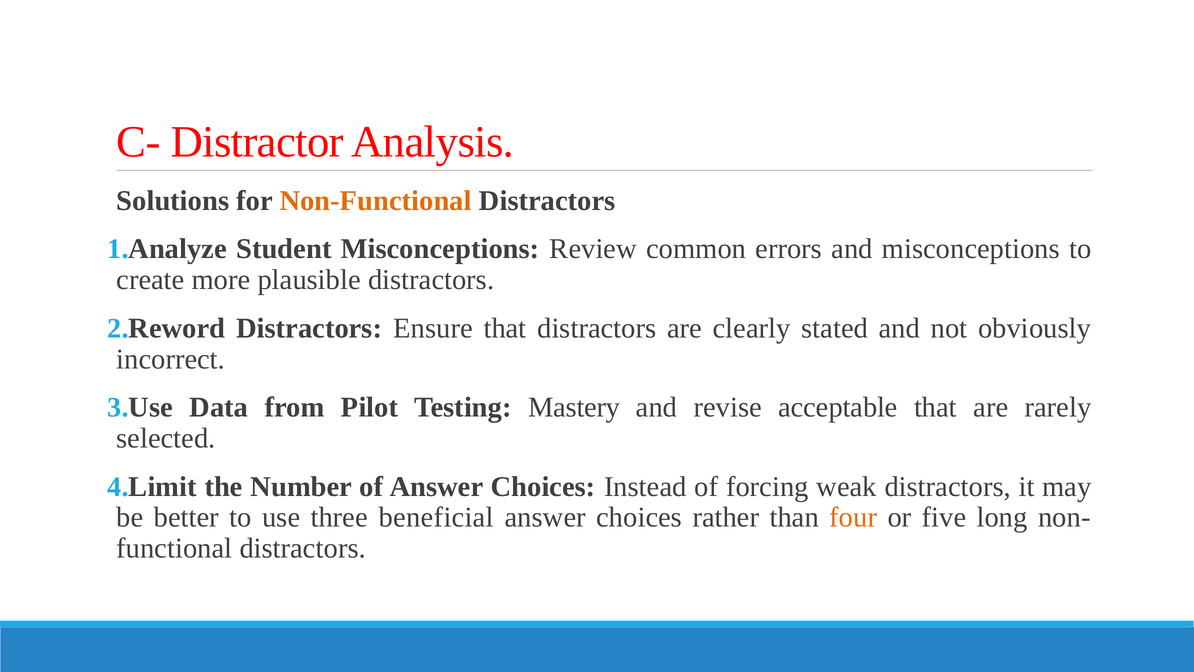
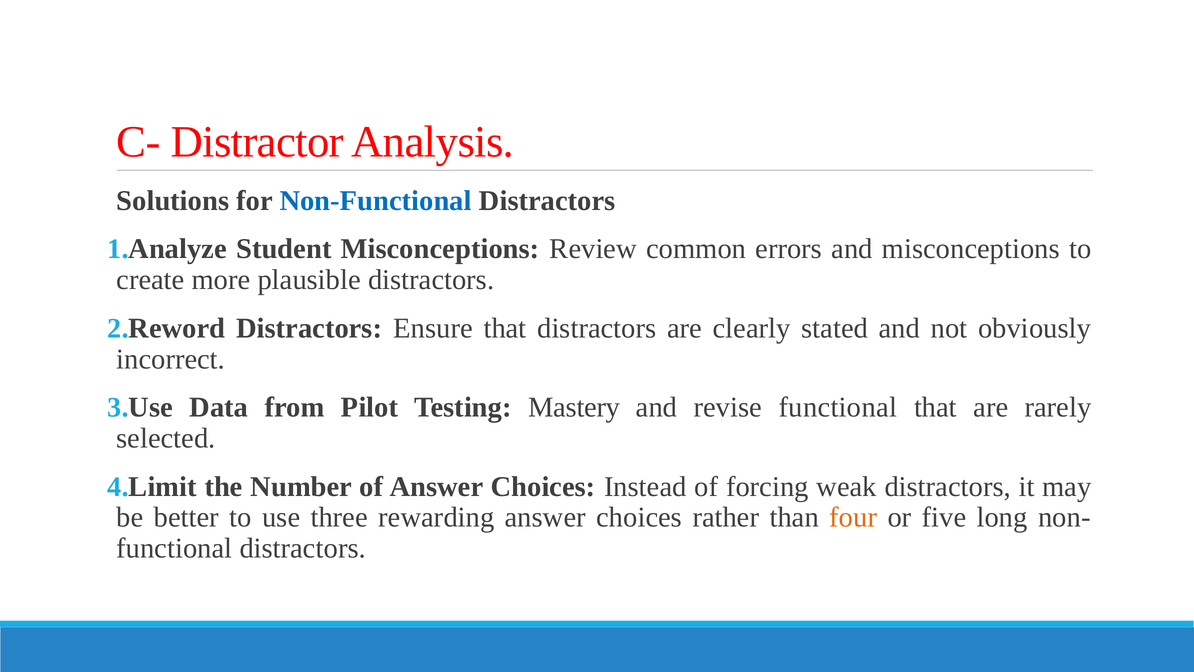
Non-Functional colour: orange -> blue (376, 201)
revise acceptable: acceptable -> functional (838, 407)
beneficial: beneficial -> rewarding (436, 517)
